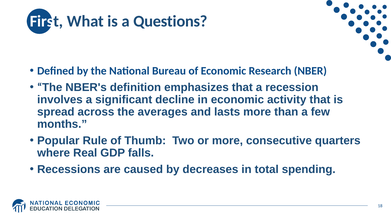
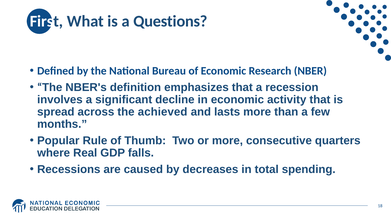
averages: averages -> achieved (163, 112)
